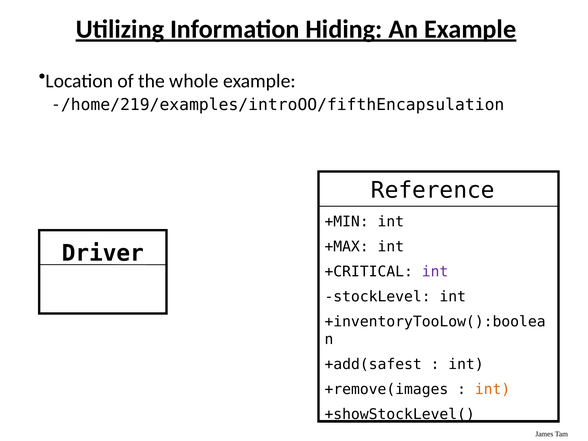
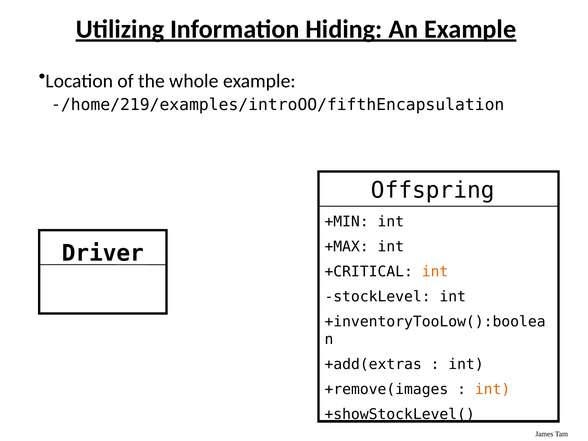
Reference: Reference -> Offspring (433, 190)
int colour: purple -> orange (435, 272)
+add(safest: +add(safest -> +add(extras (373, 364)
